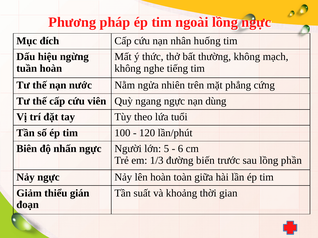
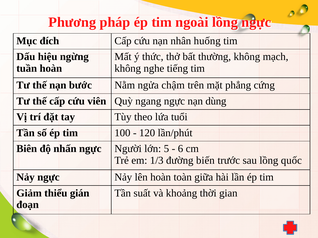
nước: nước -> bước (80, 85)
nhiên: nhiên -> chậm (173, 85)
phần: phần -> quốc (291, 161)
